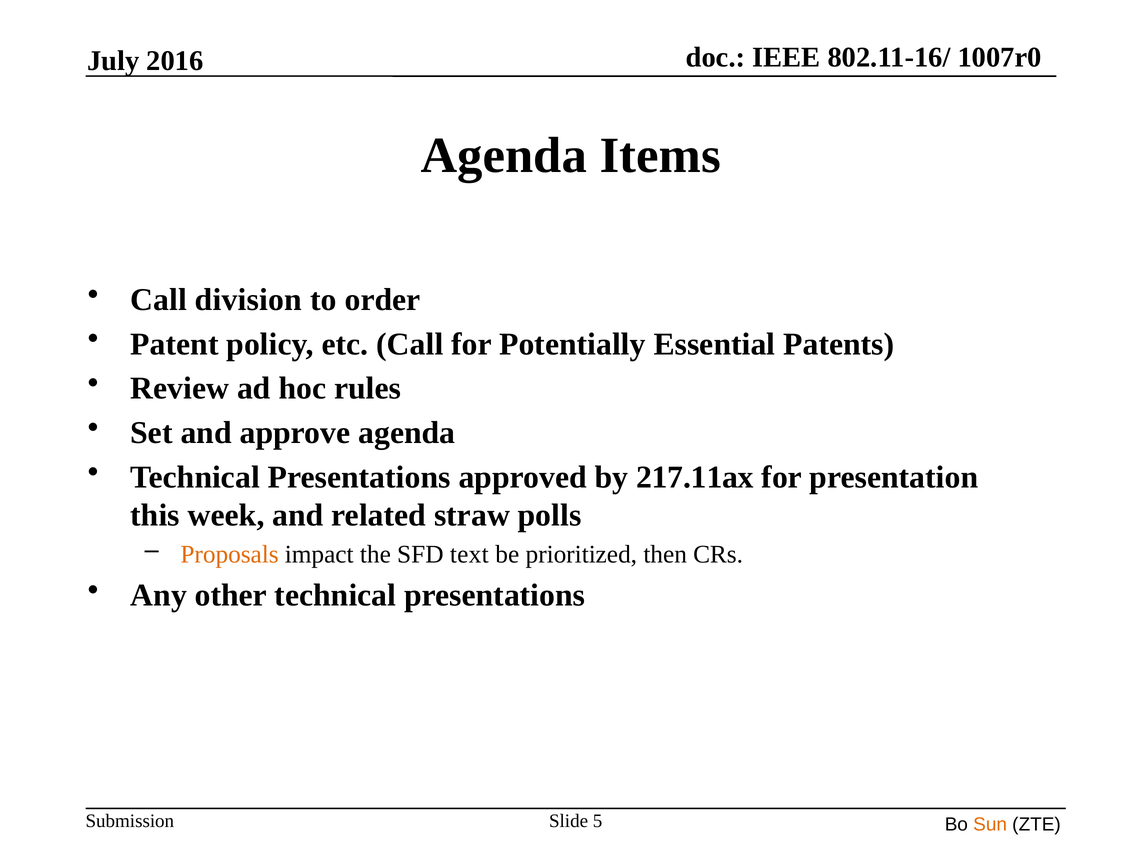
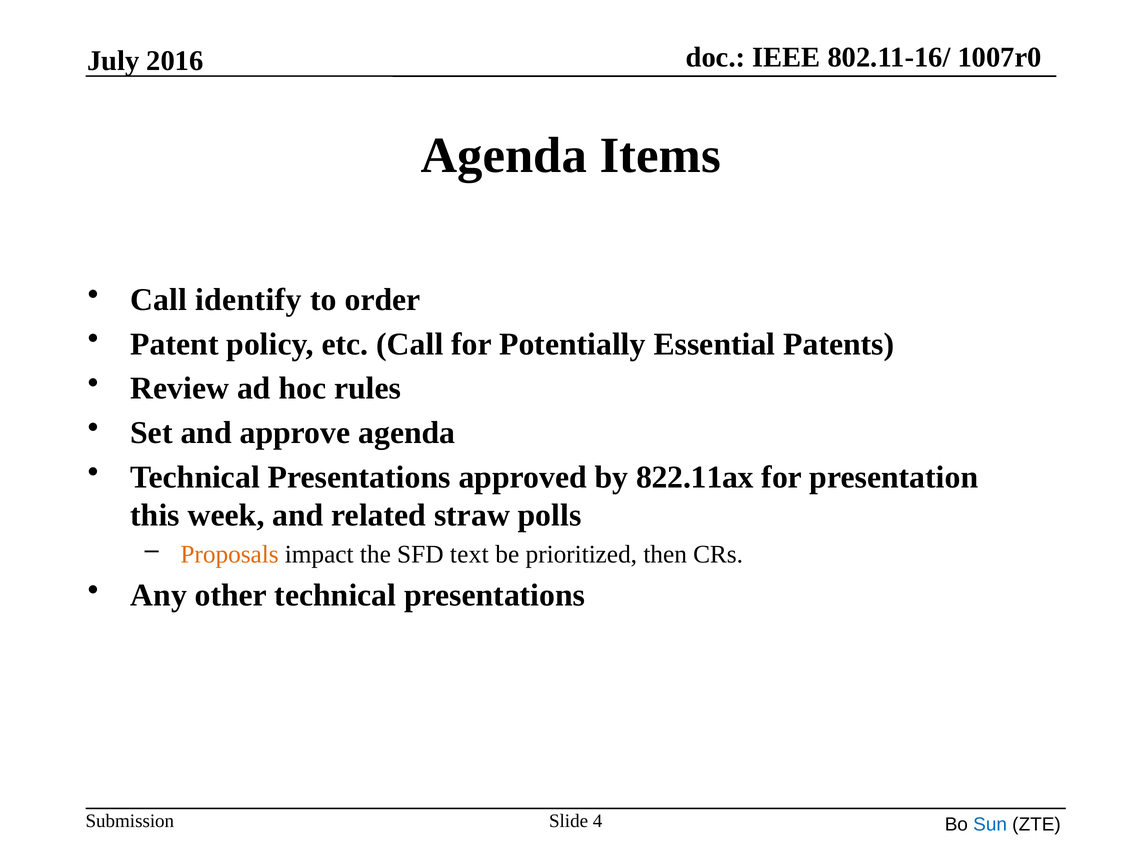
division: division -> identify (248, 300)
217.11ax: 217.11ax -> 822.11ax (695, 478)
5: 5 -> 4 (598, 821)
Sun colour: orange -> blue (990, 825)
